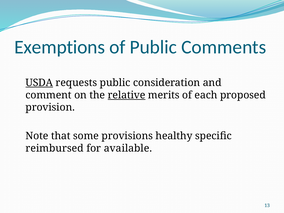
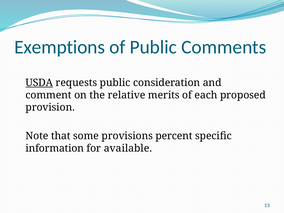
relative underline: present -> none (127, 95)
healthy: healthy -> percent (174, 136)
reimbursed: reimbursed -> information (55, 148)
